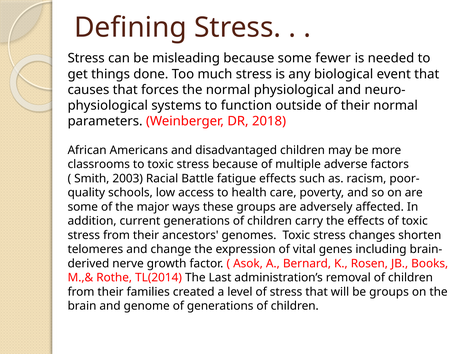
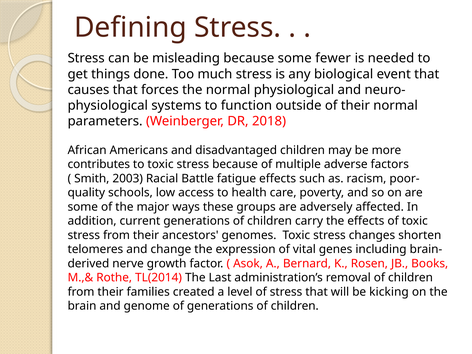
classrooms: classrooms -> contributes (99, 164)
be groups: groups -> kicking (389, 292)
